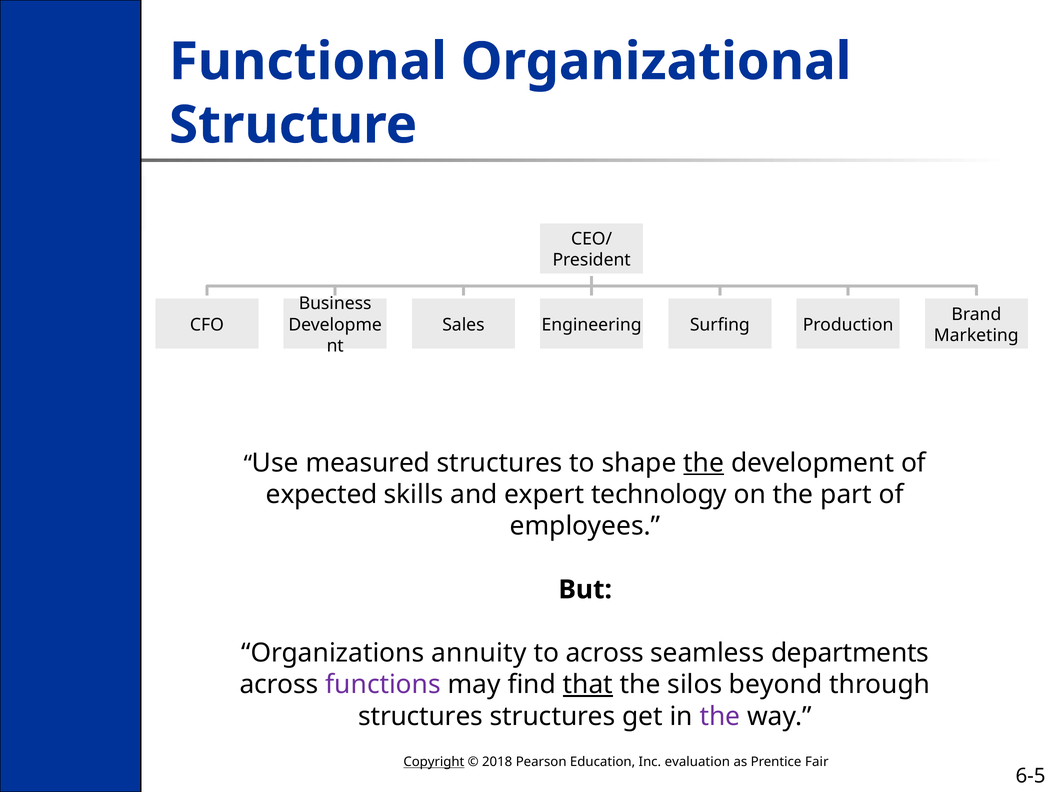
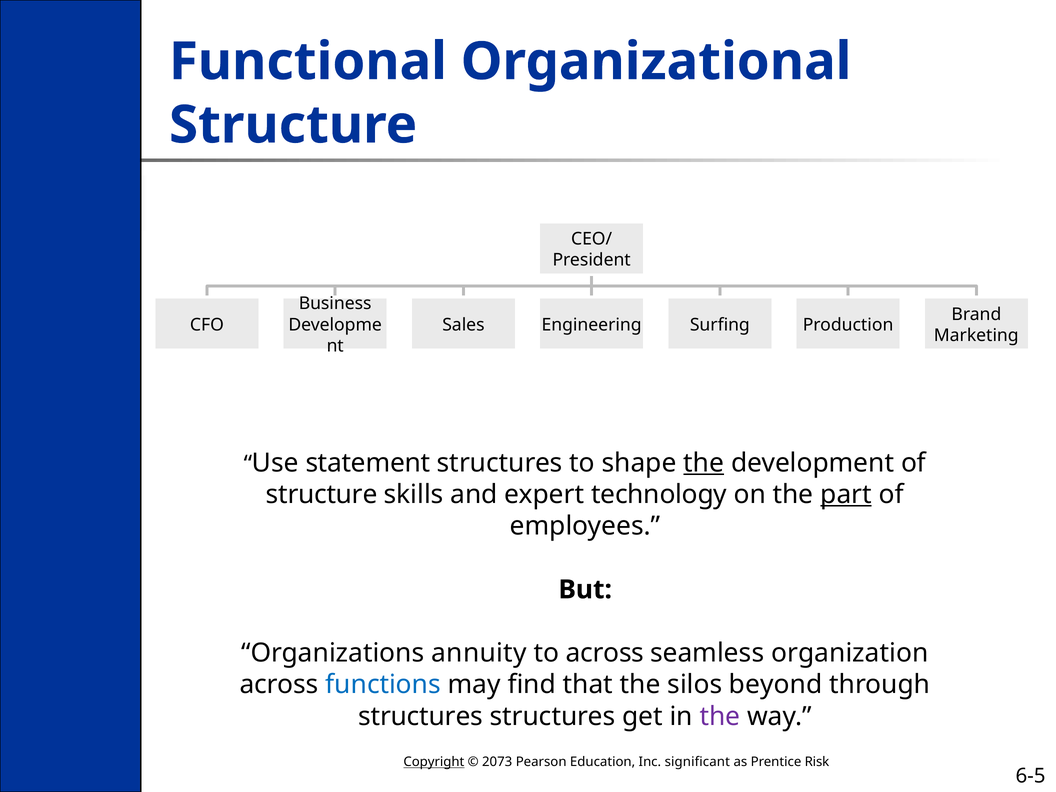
measured: measured -> statement (368, 463)
expected: expected -> structure (322, 495)
part underline: none -> present (846, 495)
departments: departments -> organization (850, 653)
functions colour: purple -> blue (383, 685)
that underline: present -> none (588, 685)
2018: 2018 -> 2073 (497, 762)
evaluation: evaluation -> significant (697, 762)
Fair: Fair -> Risk (817, 762)
